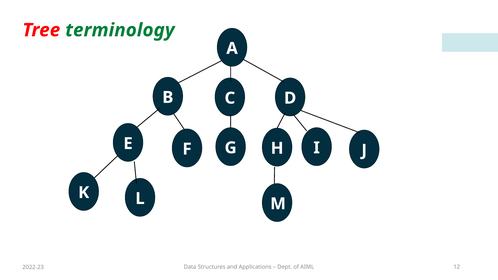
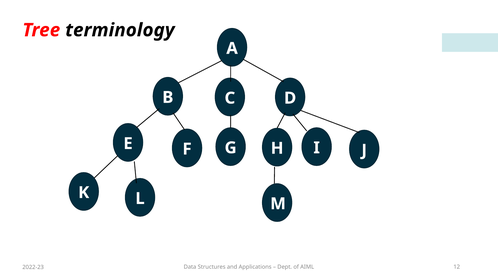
terminology colour: green -> black (120, 30)
